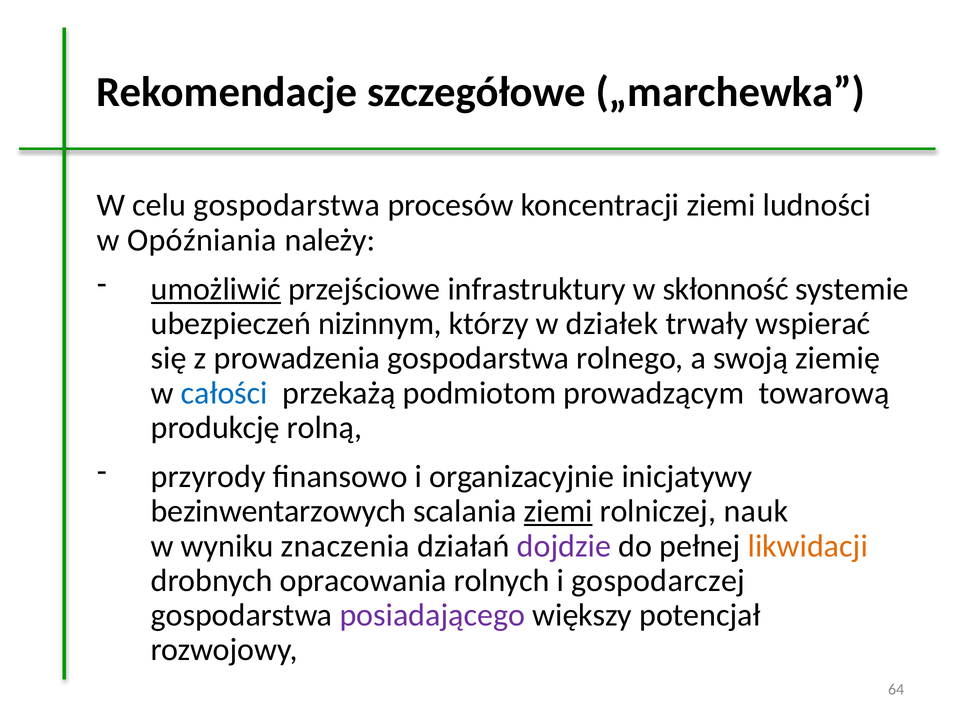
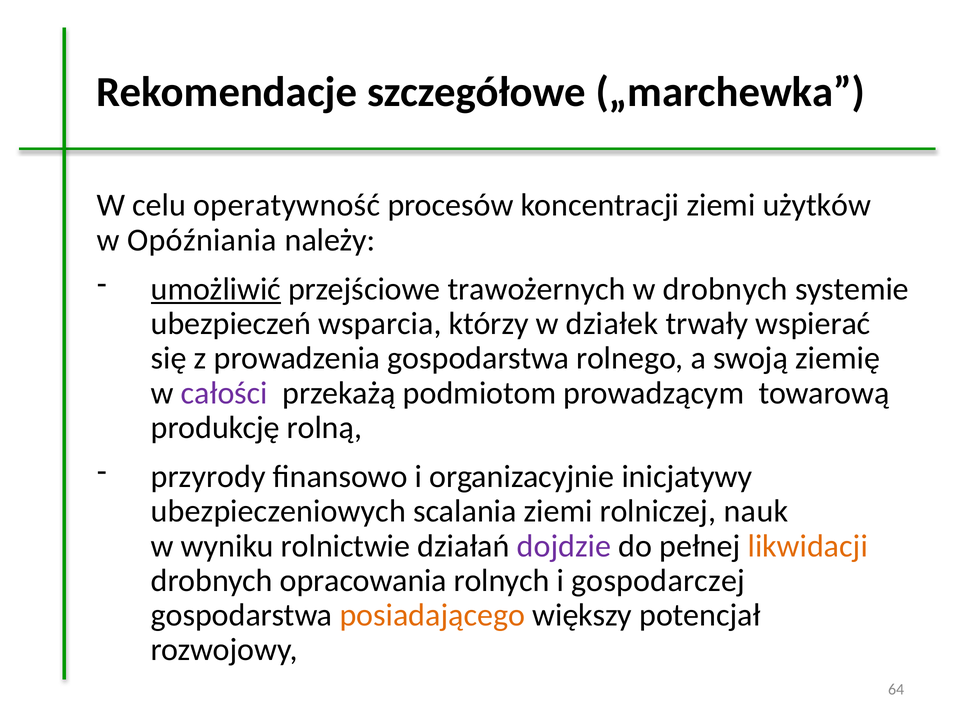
celu gospodarstwa: gospodarstwa -> operatywność (287, 205)
ludności: ludności -> użytków (817, 205)
infrastruktury: infrastruktury -> trawożernych (537, 289)
w skłonność: skłonność -> drobnych (725, 289)
nizinnym: nizinnym -> wsparcia (380, 323)
całości colour: blue -> purple (224, 393)
bezinwentarzowych: bezinwentarzowych -> ubezpieczeniowych (278, 511)
ziemi underline: present -> none (558, 511)
znaczenia: znaczenia -> rolnictwie (345, 546)
posiadającego colour: purple -> orange (432, 615)
